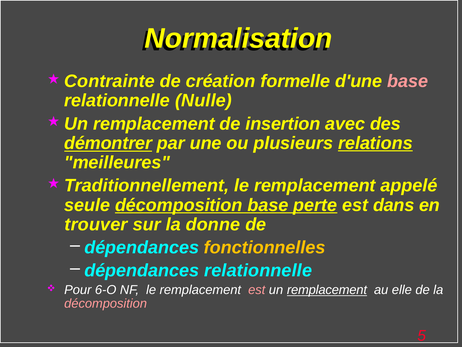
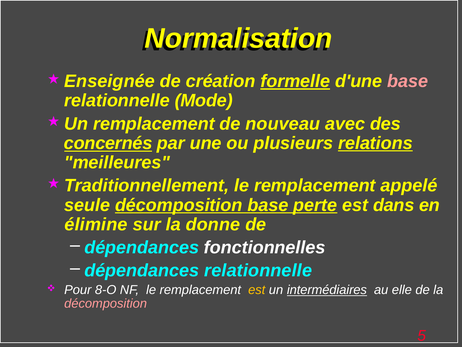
Contrainte: Contrainte -> Enseignée (110, 81)
formelle underline: none -> present (295, 81)
Nulle: Nulle -> Mode (204, 101)
insertion: insertion -> nouveau (283, 124)
démontrer: démontrer -> concernés (108, 143)
trouver: trouver -> élimine (96, 224)
fonctionnelles colour: yellow -> white (265, 247)
6-O: 6-O -> 8-O (106, 289)
est colour: pink -> yellow (257, 289)
remplacement: remplacement -> intermédiaires (327, 289)
